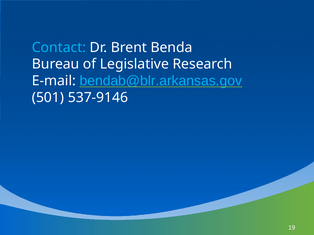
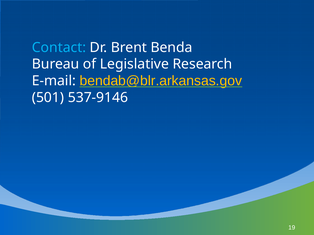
bendab@blr.arkansas.gov colour: light blue -> yellow (161, 81)
